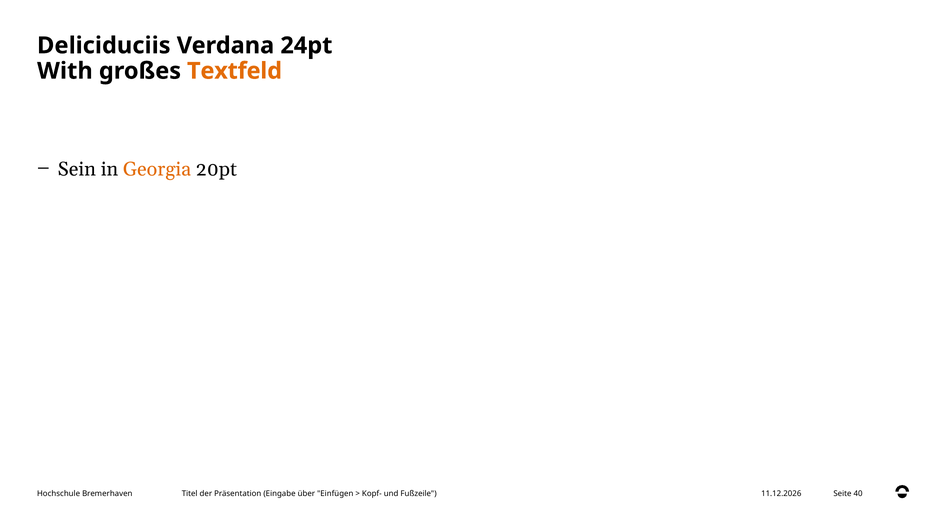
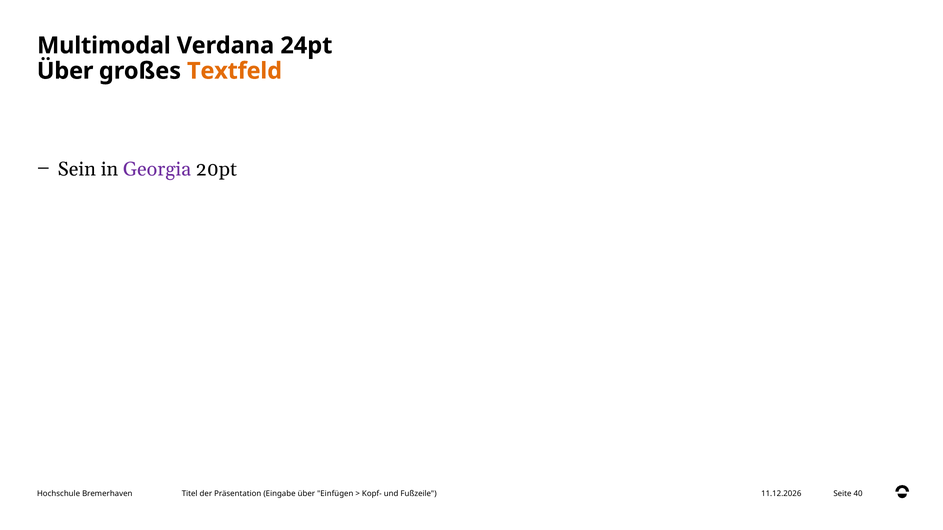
Deliciduciis: Deliciduciis -> Multimodal (104, 46)
With: With -> Über (65, 71)
Georgia colour: orange -> purple (157, 169)
